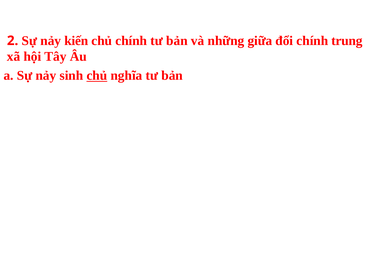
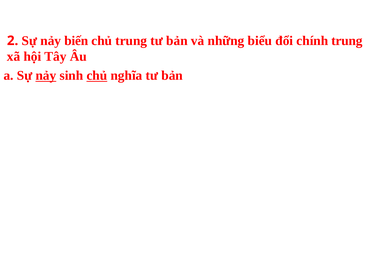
kiến: kiến -> biến (76, 41)
chủ chính: chính -> trung (131, 41)
giữa: giữa -> biểu (260, 41)
nảy underline: none -> present (46, 76)
